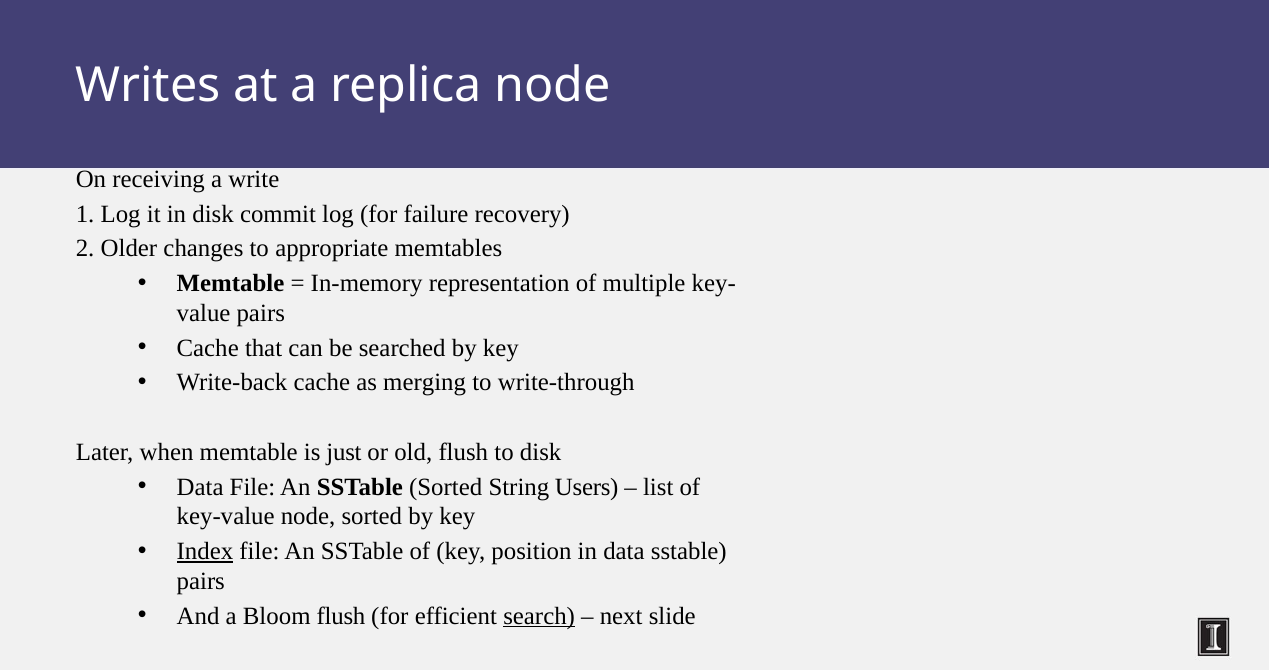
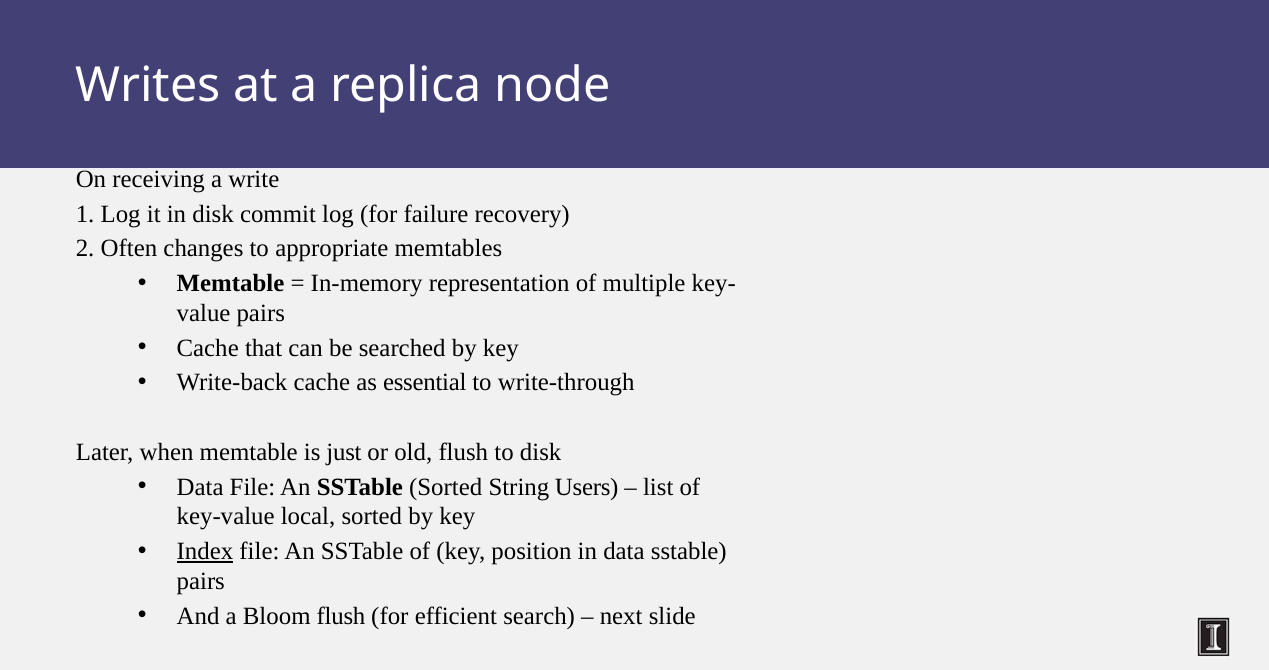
Older: Older -> Often (129, 249)
merging: merging -> essential (425, 383)
key-value node: node -> local (308, 517)
search underline: present -> none (539, 616)
